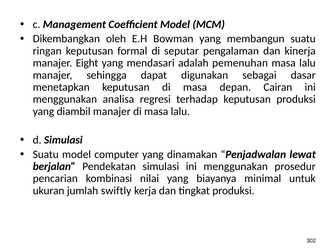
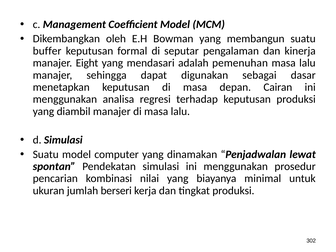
ringan: ringan -> buffer (47, 51)
berjalan: berjalan -> spontan (54, 166)
swiftly: swiftly -> berseri (116, 191)
